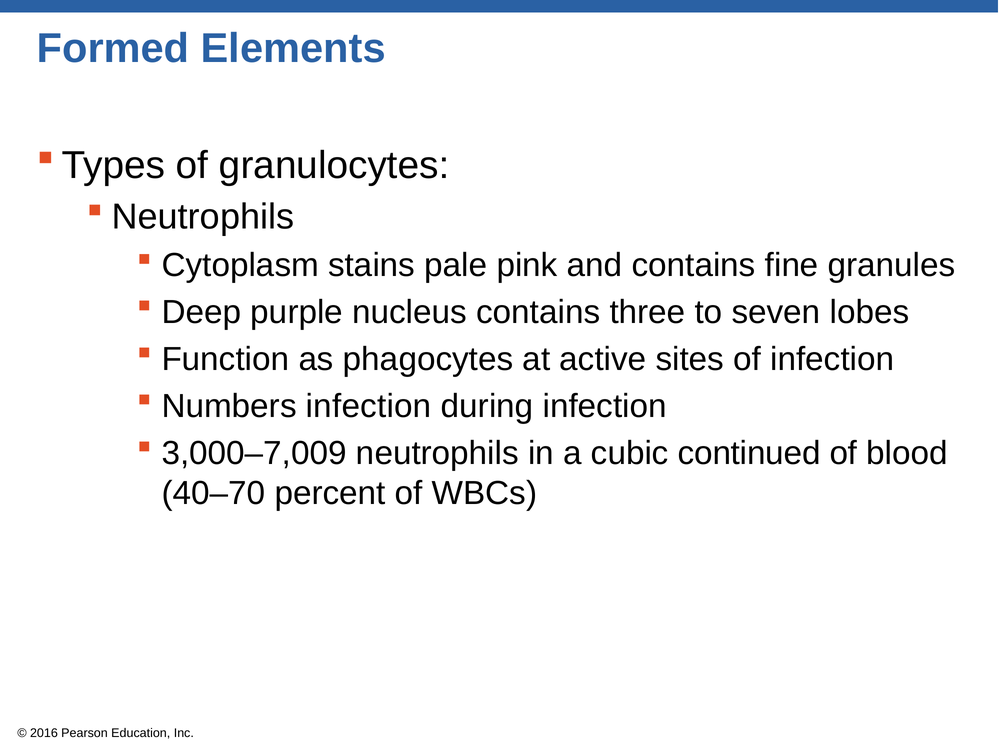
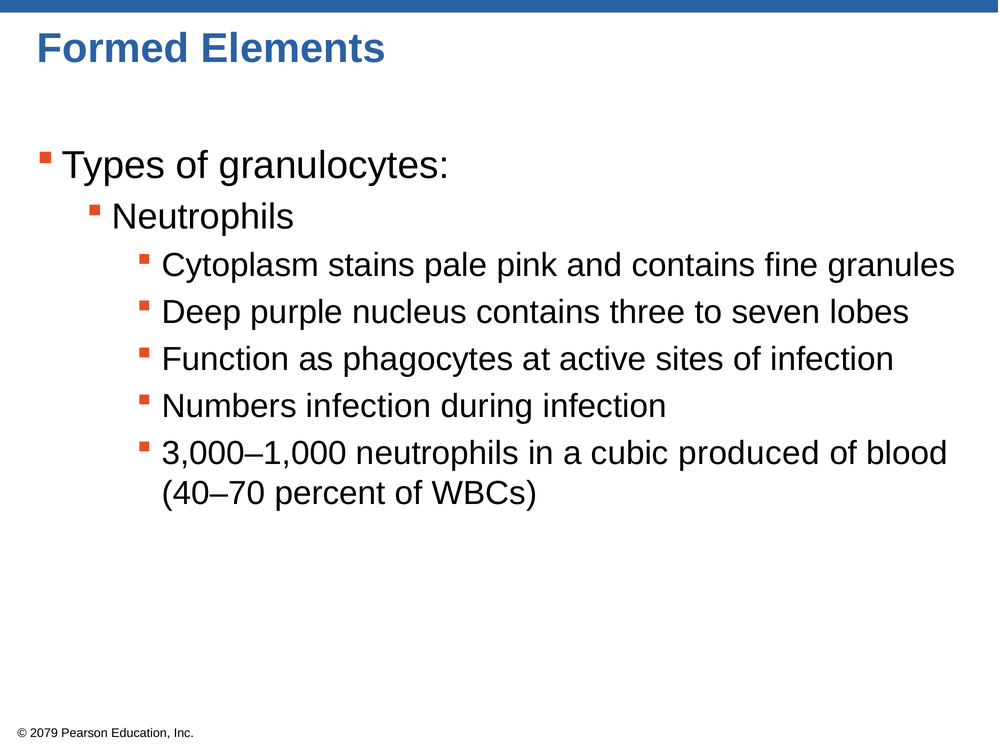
3,000–7,009: 3,000–7,009 -> 3,000–1,000 (254, 453)
continued: continued -> produced (749, 453)
2016: 2016 -> 2079 (44, 732)
